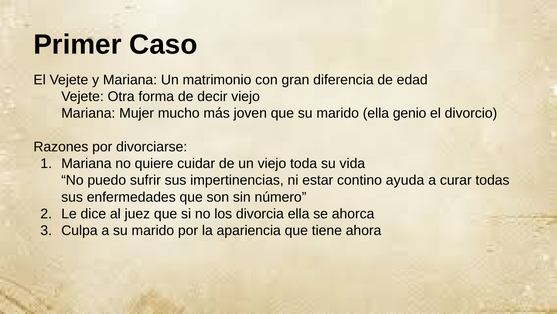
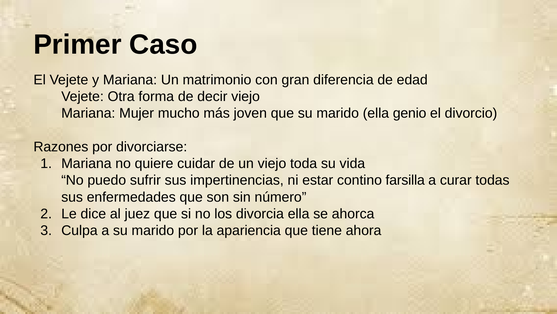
ayuda: ayuda -> farsilla (405, 180)
